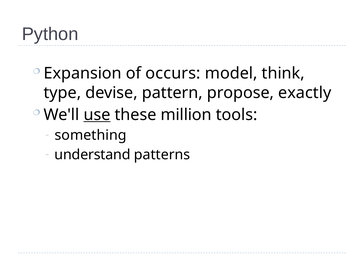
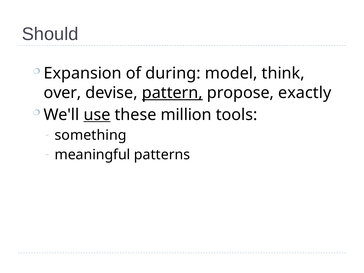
Python: Python -> Should (50, 34)
occurs: occurs -> during (173, 73)
type: type -> over (62, 93)
pattern underline: none -> present (172, 93)
understand: understand -> meaningful (92, 155)
